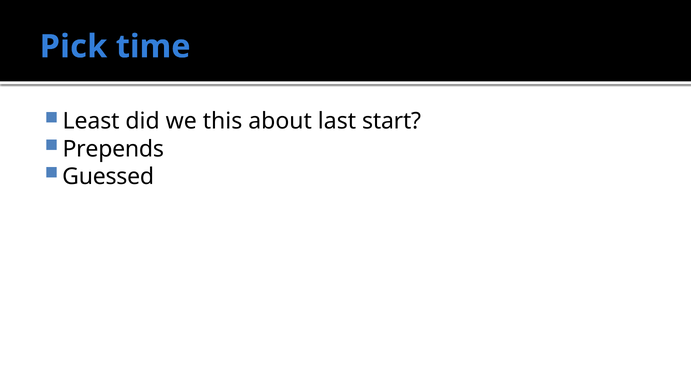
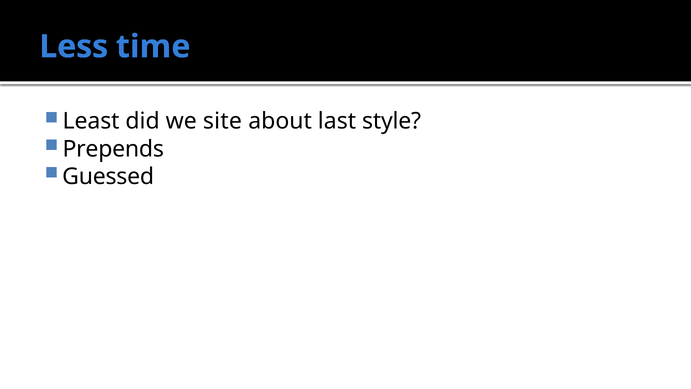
Pick: Pick -> Less (74, 47)
this: this -> site (222, 121)
start: start -> style (392, 121)
